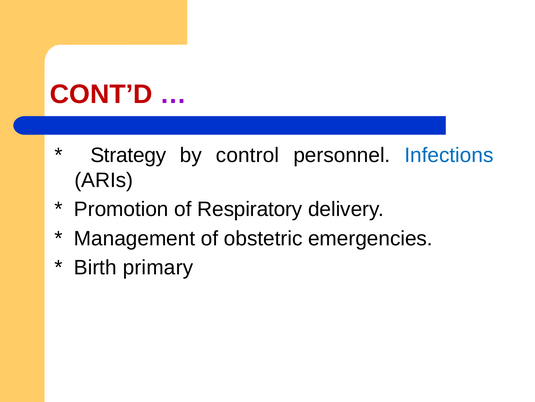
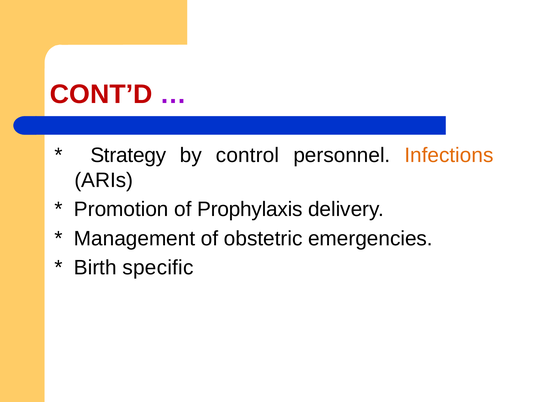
Infections colour: blue -> orange (449, 155)
Respiratory: Respiratory -> Prophylaxis (250, 209)
primary: primary -> specific (158, 267)
